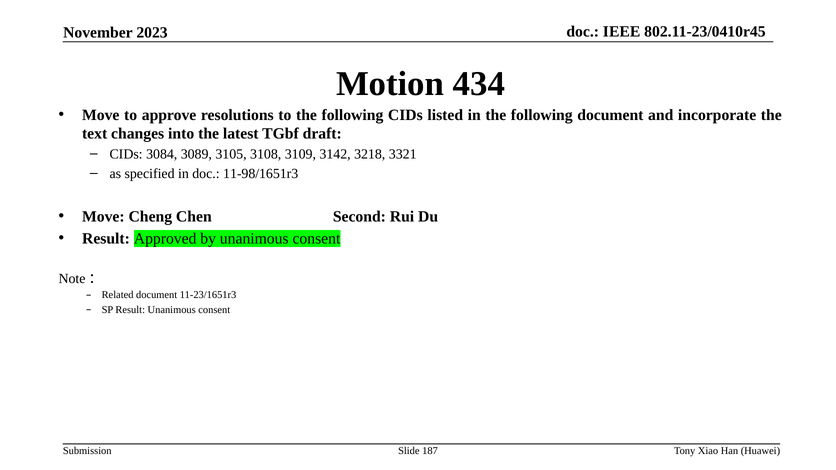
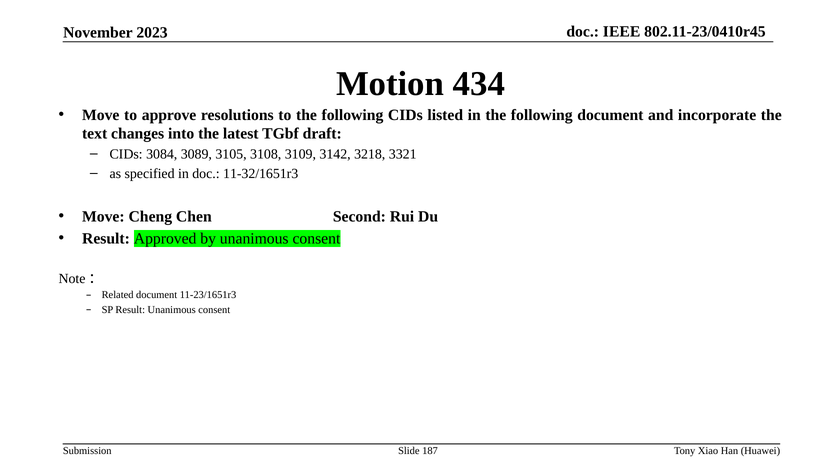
11-98/1651r3: 11-98/1651r3 -> 11-32/1651r3 (261, 174)
